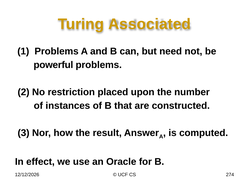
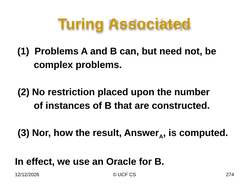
powerful: powerful -> complex (53, 65)
